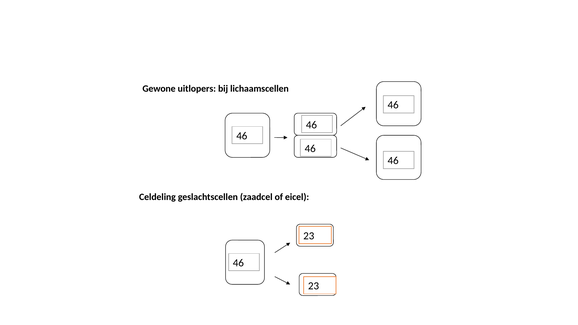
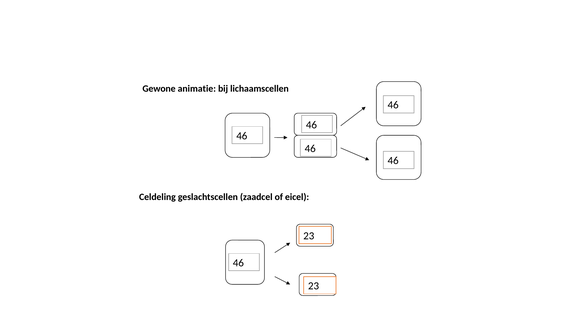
uitlopers: uitlopers -> animatie (197, 89)
